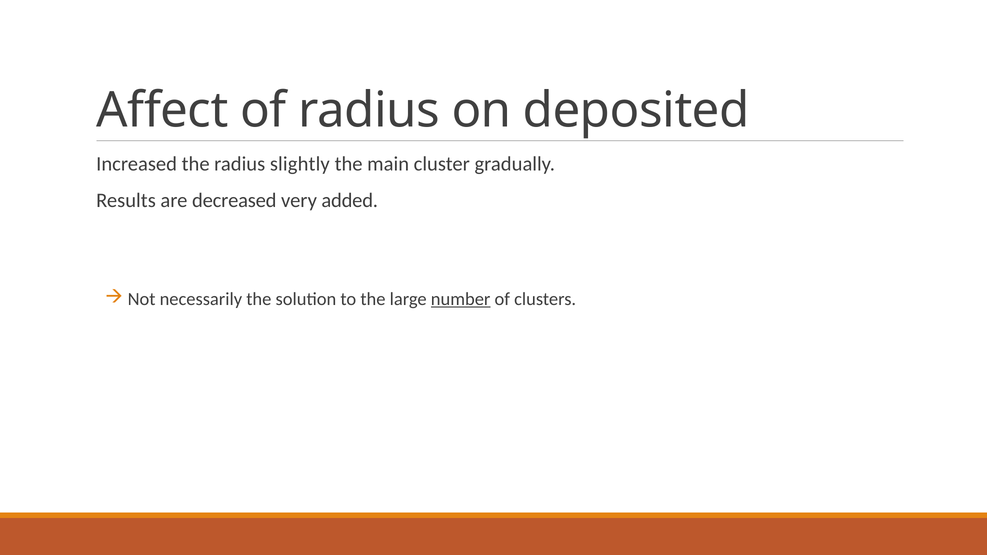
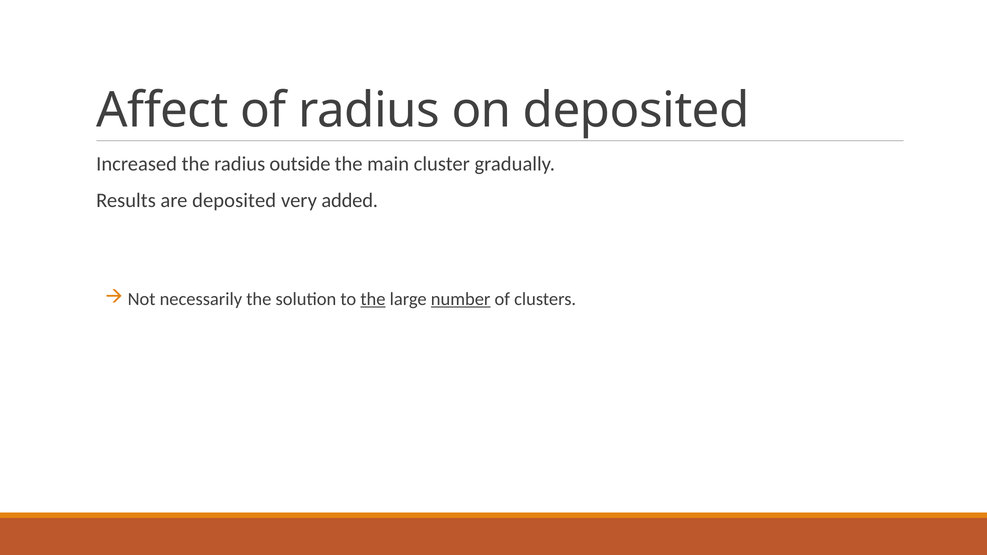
slightly: slightly -> outside (300, 164)
are decreased: decreased -> deposited (234, 201)
the underline: none -> present (373, 299)
